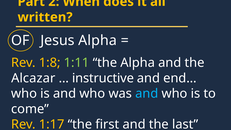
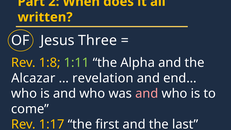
Jesus Alpha: Alpha -> Three (98, 40)
instructive: instructive -> revelation (103, 78)
and colour: light blue -> pink (147, 93)
